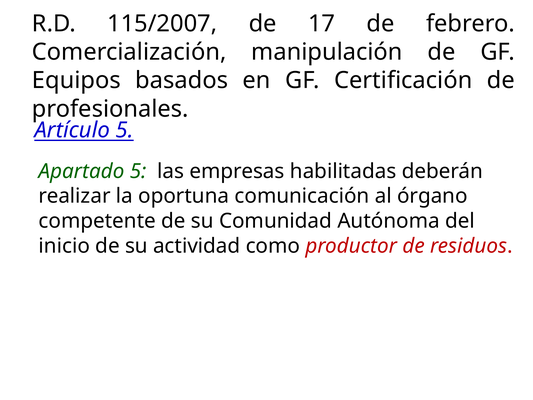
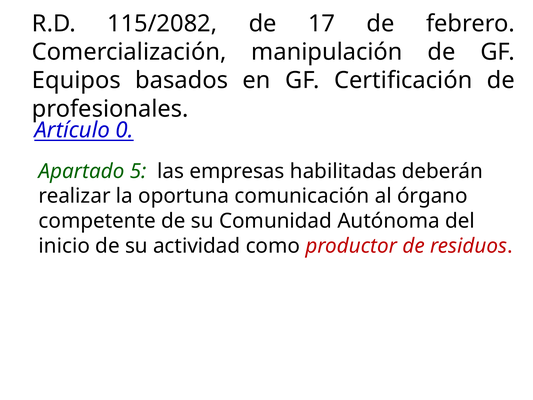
115/2007: 115/2007 -> 115/2082 (162, 24)
Artículo 5: 5 -> 0 (125, 130)
